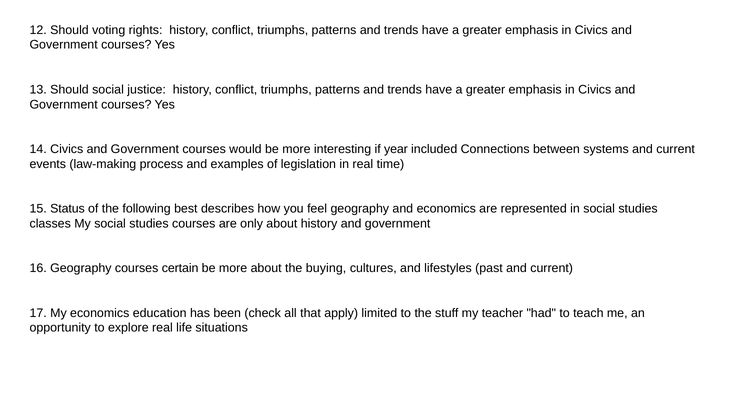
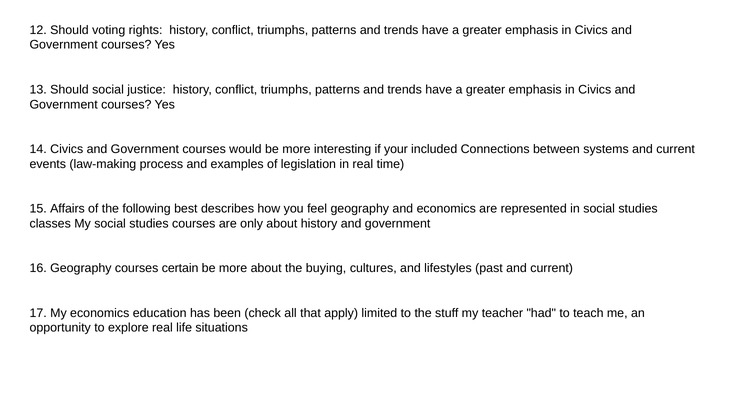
year: year -> your (396, 149)
Status: Status -> Affairs (67, 209)
